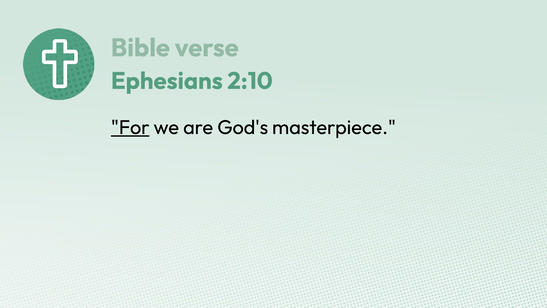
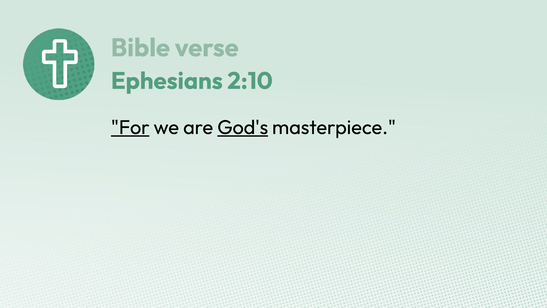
God's underline: none -> present (243, 127)
